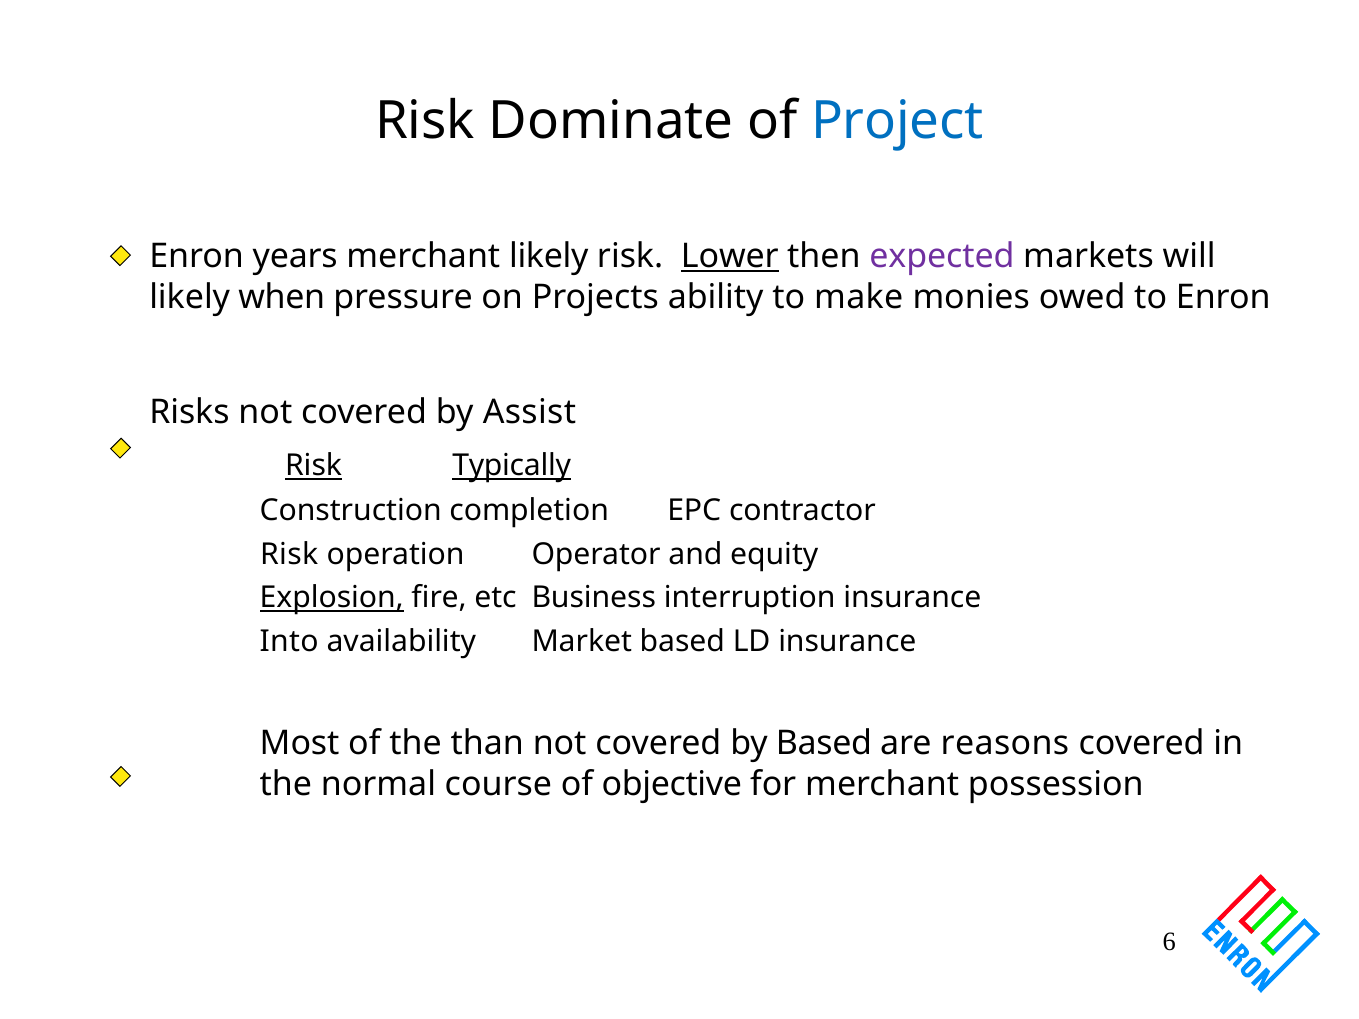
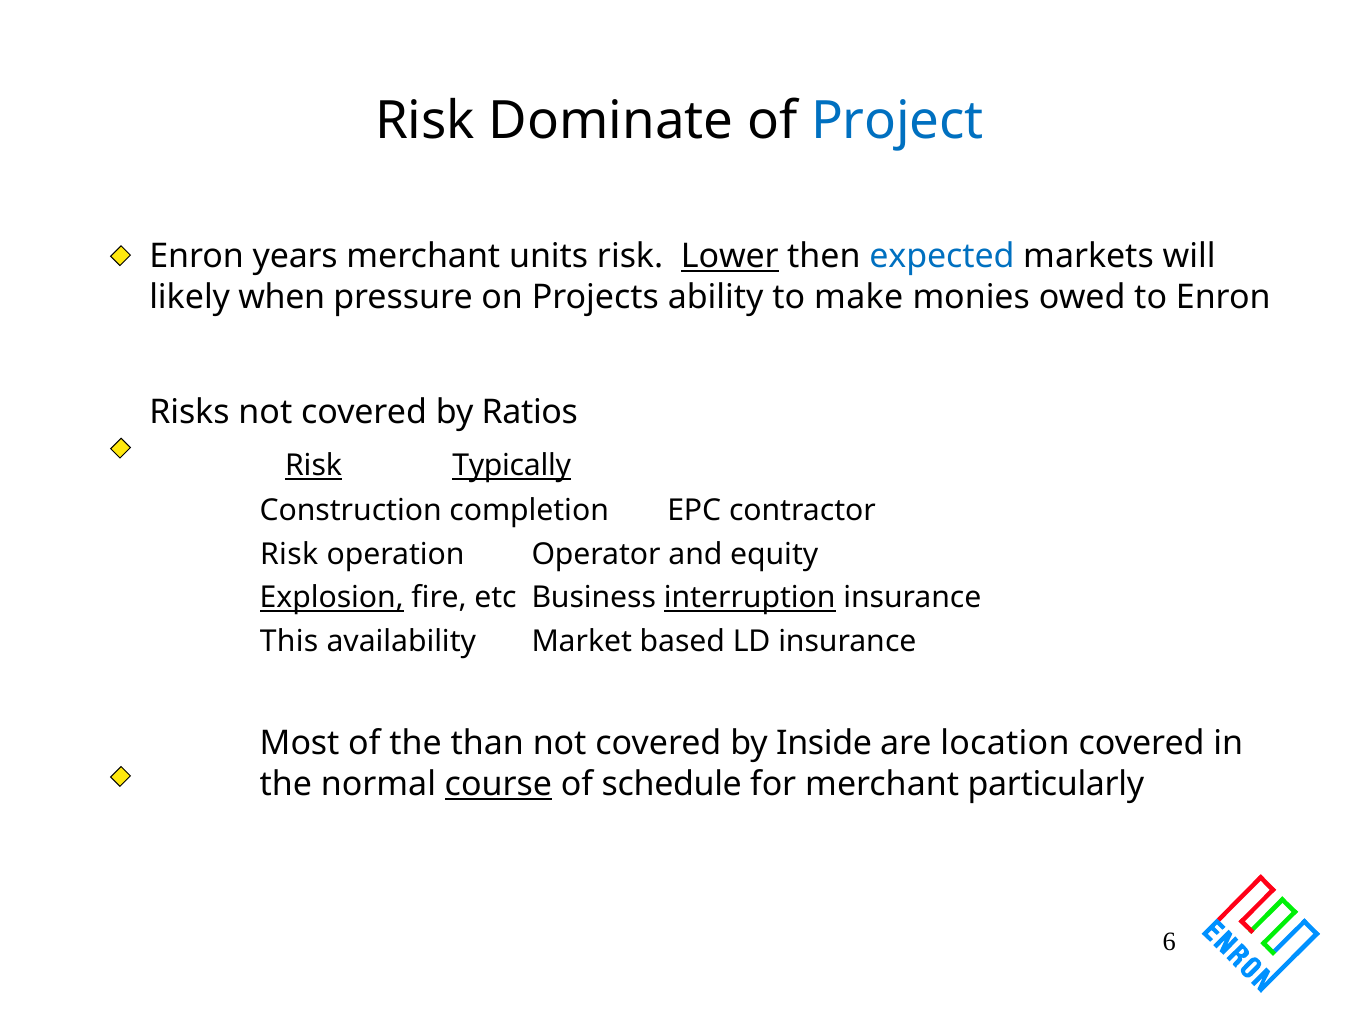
merchant likely: likely -> units (549, 256)
expected colour: purple -> blue (942, 256)
Assist: Assist -> Ratios (530, 412)
interruption underline: none -> present (750, 598)
Into: Into -> This (289, 642)
by Based: Based -> Inside (824, 744)
reasons: reasons -> location (1005, 744)
course underline: none -> present (498, 784)
objective: objective -> schedule (672, 784)
possession: possession -> particularly (1056, 784)
